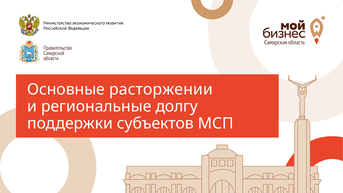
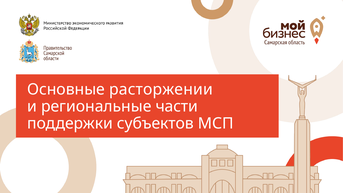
долгу: долгу -> части (177, 106)
